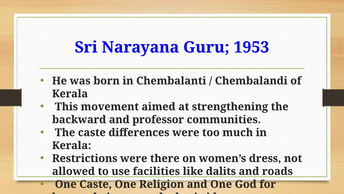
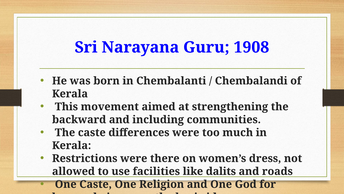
1953: 1953 -> 1908 (251, 47)
professor: professor -> including (158, 119)
